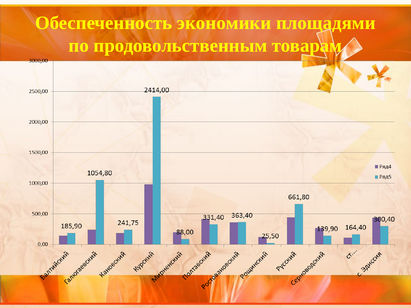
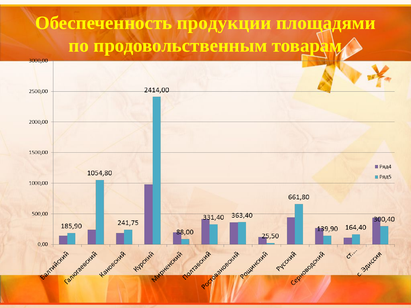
экономики: экономики -> продукции (224, 23)
